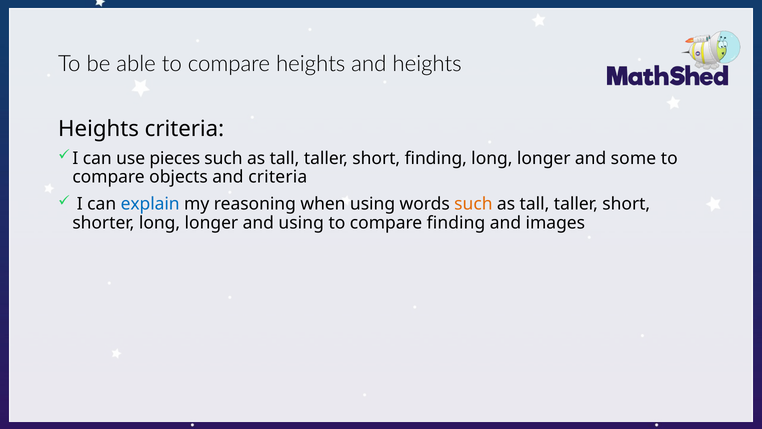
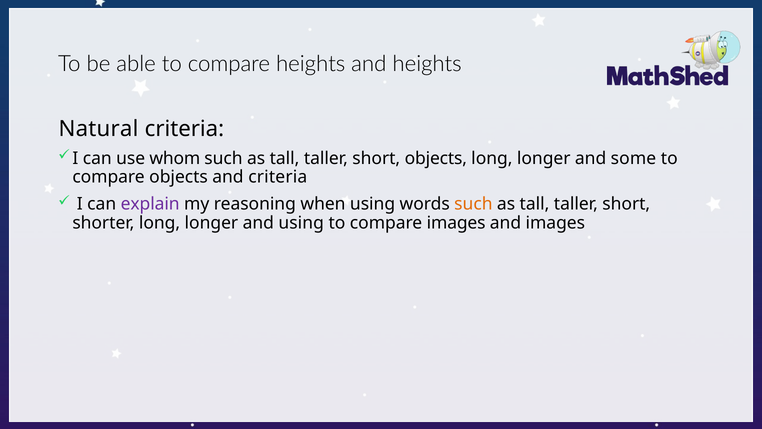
Heights: Heights -> Natural (98, 129)
pieces: pieces -> whom (175, 158)
short finding: finding -> objects (436, 158)
explain colour: blue -> purple (150, 204)
compare finding: finding -> images (456, 223)
